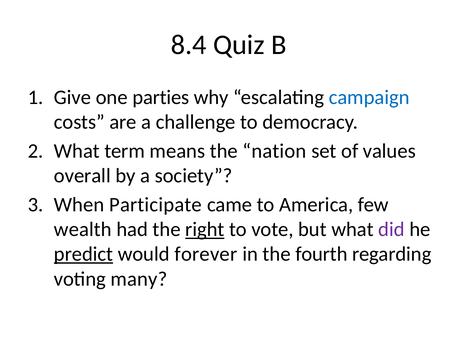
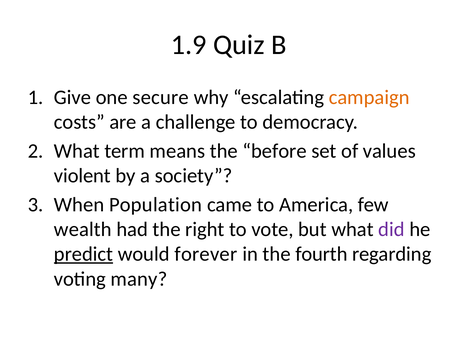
8.4: 8.4 -> 1.9 (189, 45)
parties: parties -> secure (161, 97)
campaign colour: blue -> orange (369, 97)
nation: nation -> before (275, 151)
overall: overall -> violent (82, 176)
Participate: Participate -> Population (155, 205)
right underline: present -> none (205, 229)
